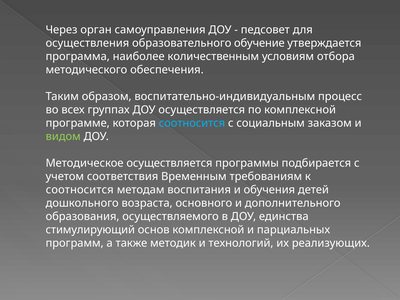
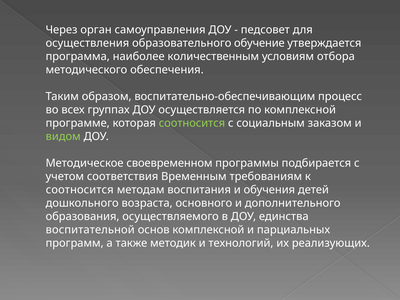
воспитательно-индивидуальным: воспитательно-индивидуальным -> воспитательно-обеспечивающим (225, 97)
соотносится colour: light blue -> light green (192, 123)
Методическое осуществляется: осуществляется -> своевременном (169, 163)
стимулирующий: стимулирующий -> воспитательной (90, 230)
